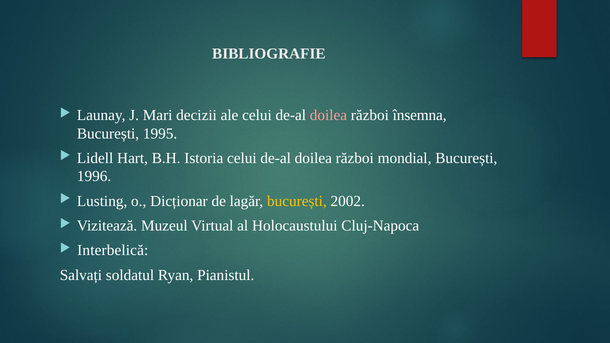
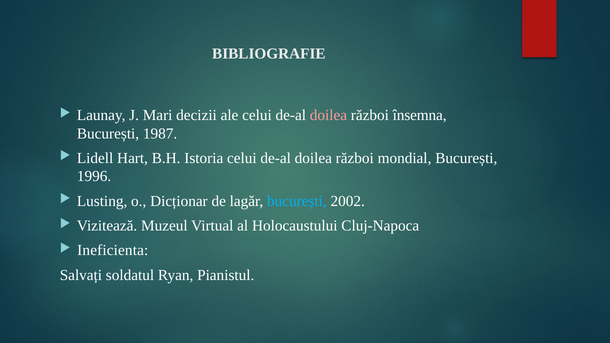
1995: 1995 -> 1987 (160, 134)
bucurești colour: yellow -> light blue (297, 201)
Interbelică: Interbelică -> Ineficienta (113, 250)
